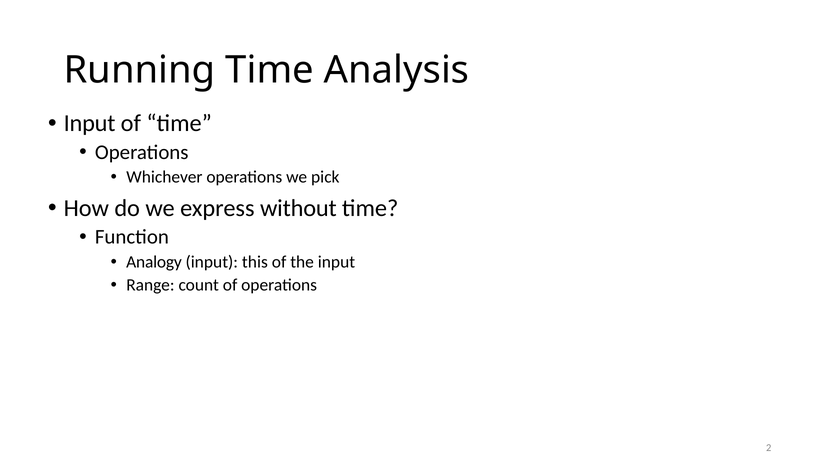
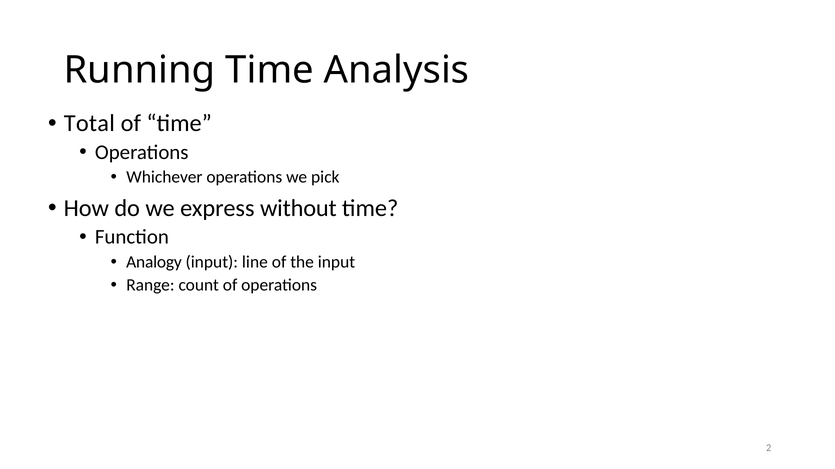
Input: Input -> Total (89, 124)
this: this -> line (255, 262)
